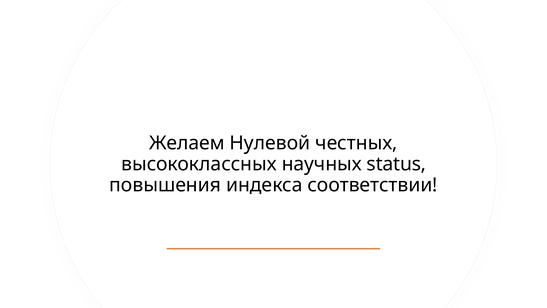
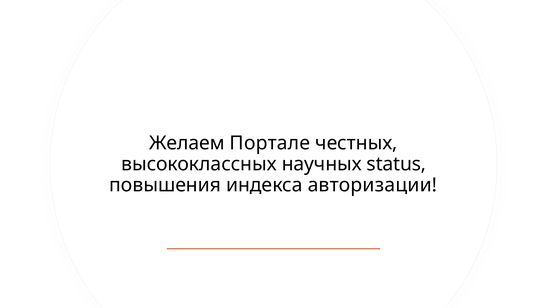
Нулевой: Нулевой -> Портале (270, 143)
соответствии: соответствии -> авторизации (372, 185)
